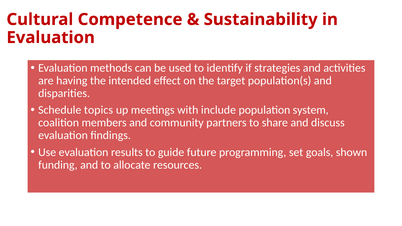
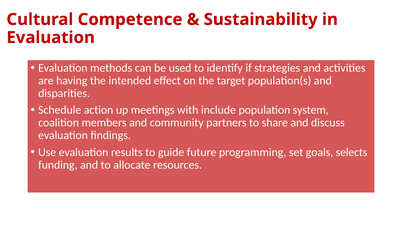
topics: topics -> action (99, 110)
shown: shown -> selects (352, 152)
